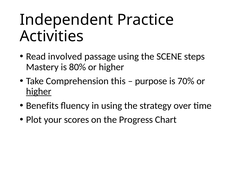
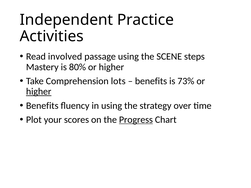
this: this -> lots (118, 81)
purpose: purpose -> benefits (151, 81)
70%: 70% -> 73% (186, 81)
Progress underline: none -> present (136, 120)
